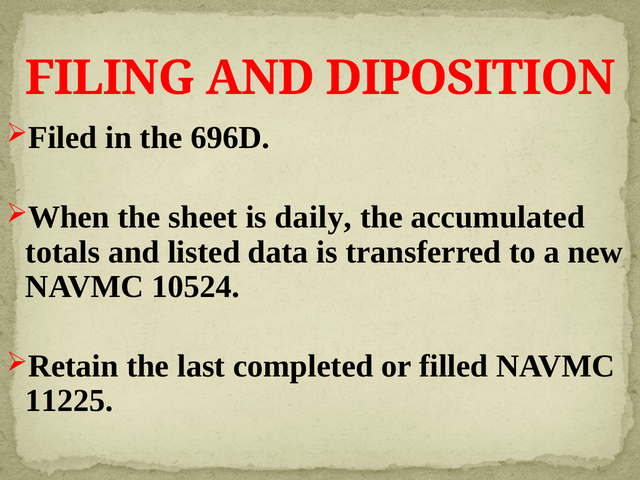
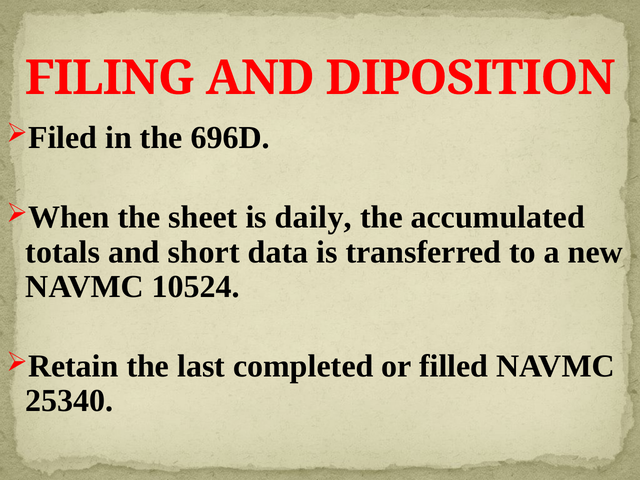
listed: listed -> short (204, 252)
11225: 11225 -> 25340 (69, 401)
